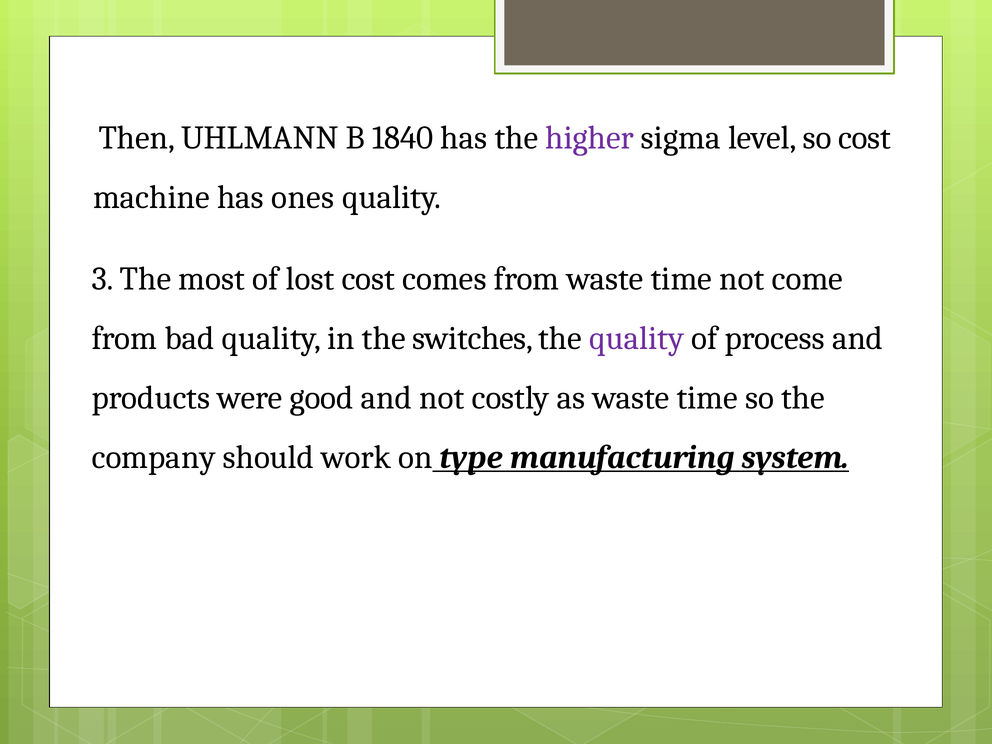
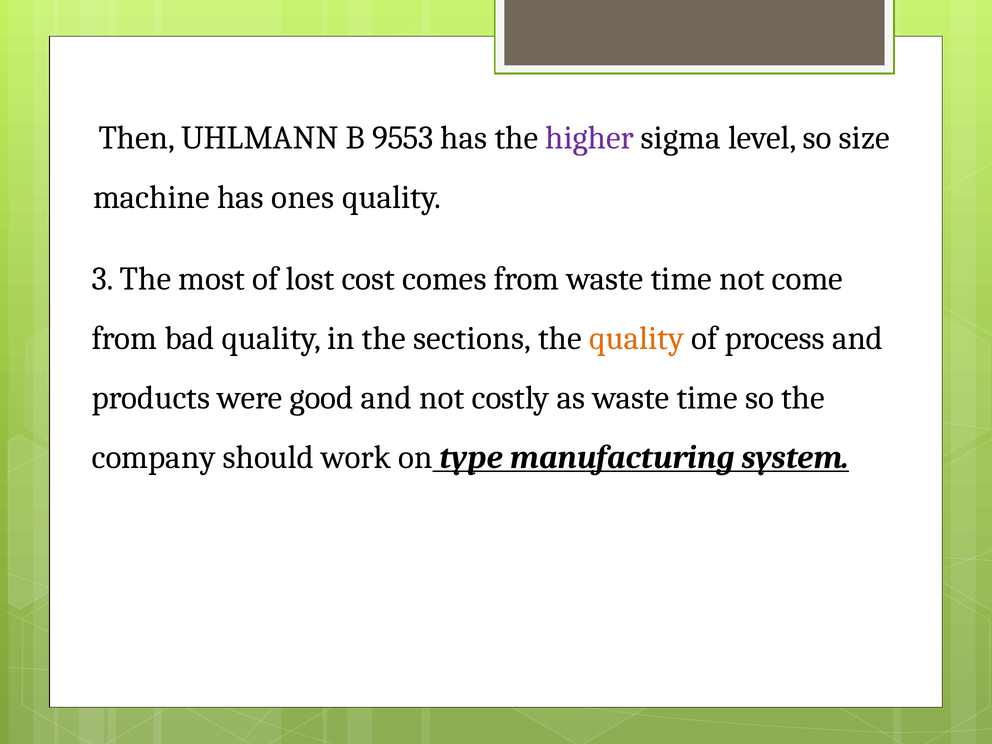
1840: 1840 -> 9553 (403, 138)
so cost: cost -> size (864, 138)
switches: switches -> sections (472, 338)
quality colour: purple -> orange (636, 338)
